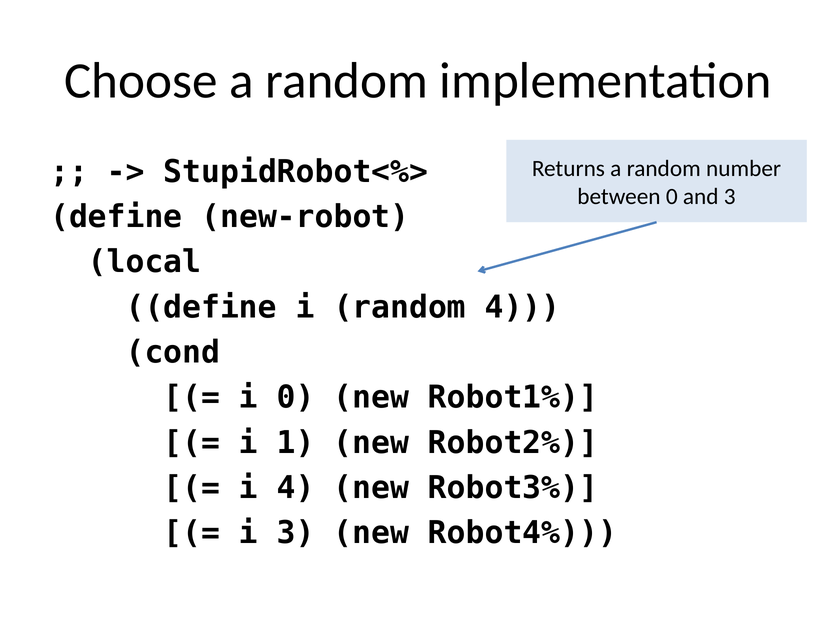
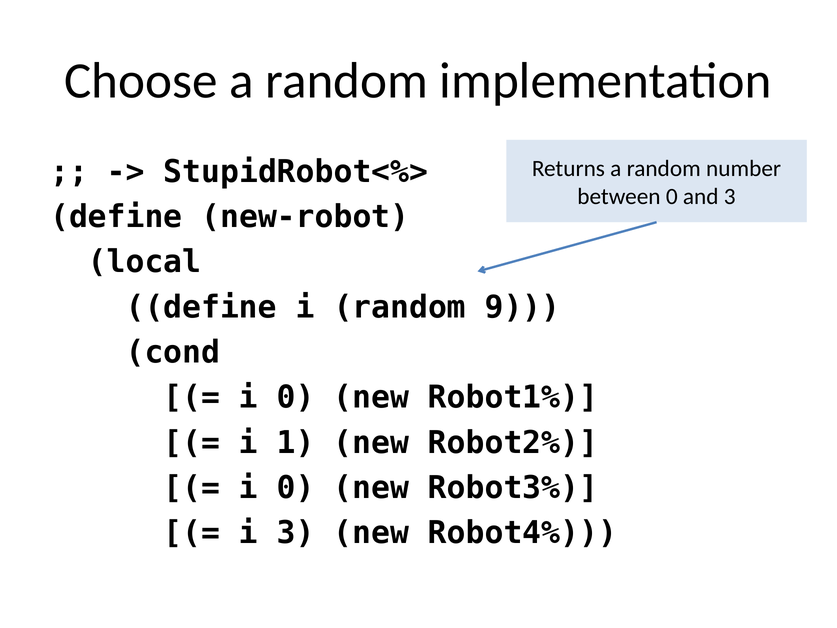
random 4: 4 -> 9 (522, 307)
4: 4 -> 0 (296, 488)
